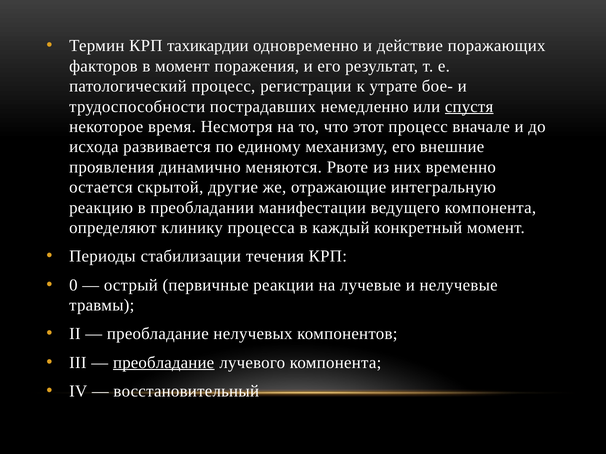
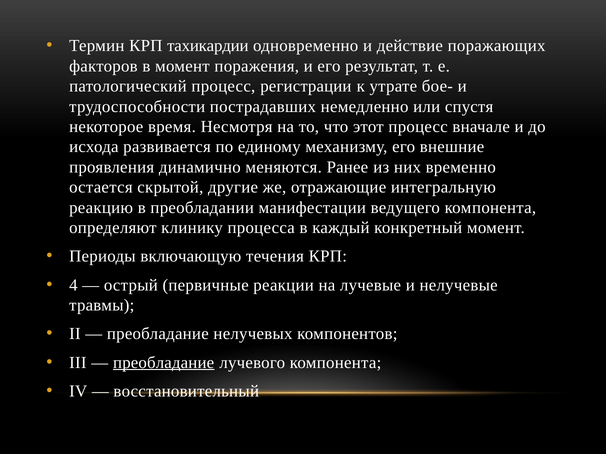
спустя underline: present -> none (469, 107)
Рвоте: Рвоте -> Ранее (347, 167)
стабилизации: стабилизации -> включающую (191, 257)
0: 0 -> 4 (73, 285)
